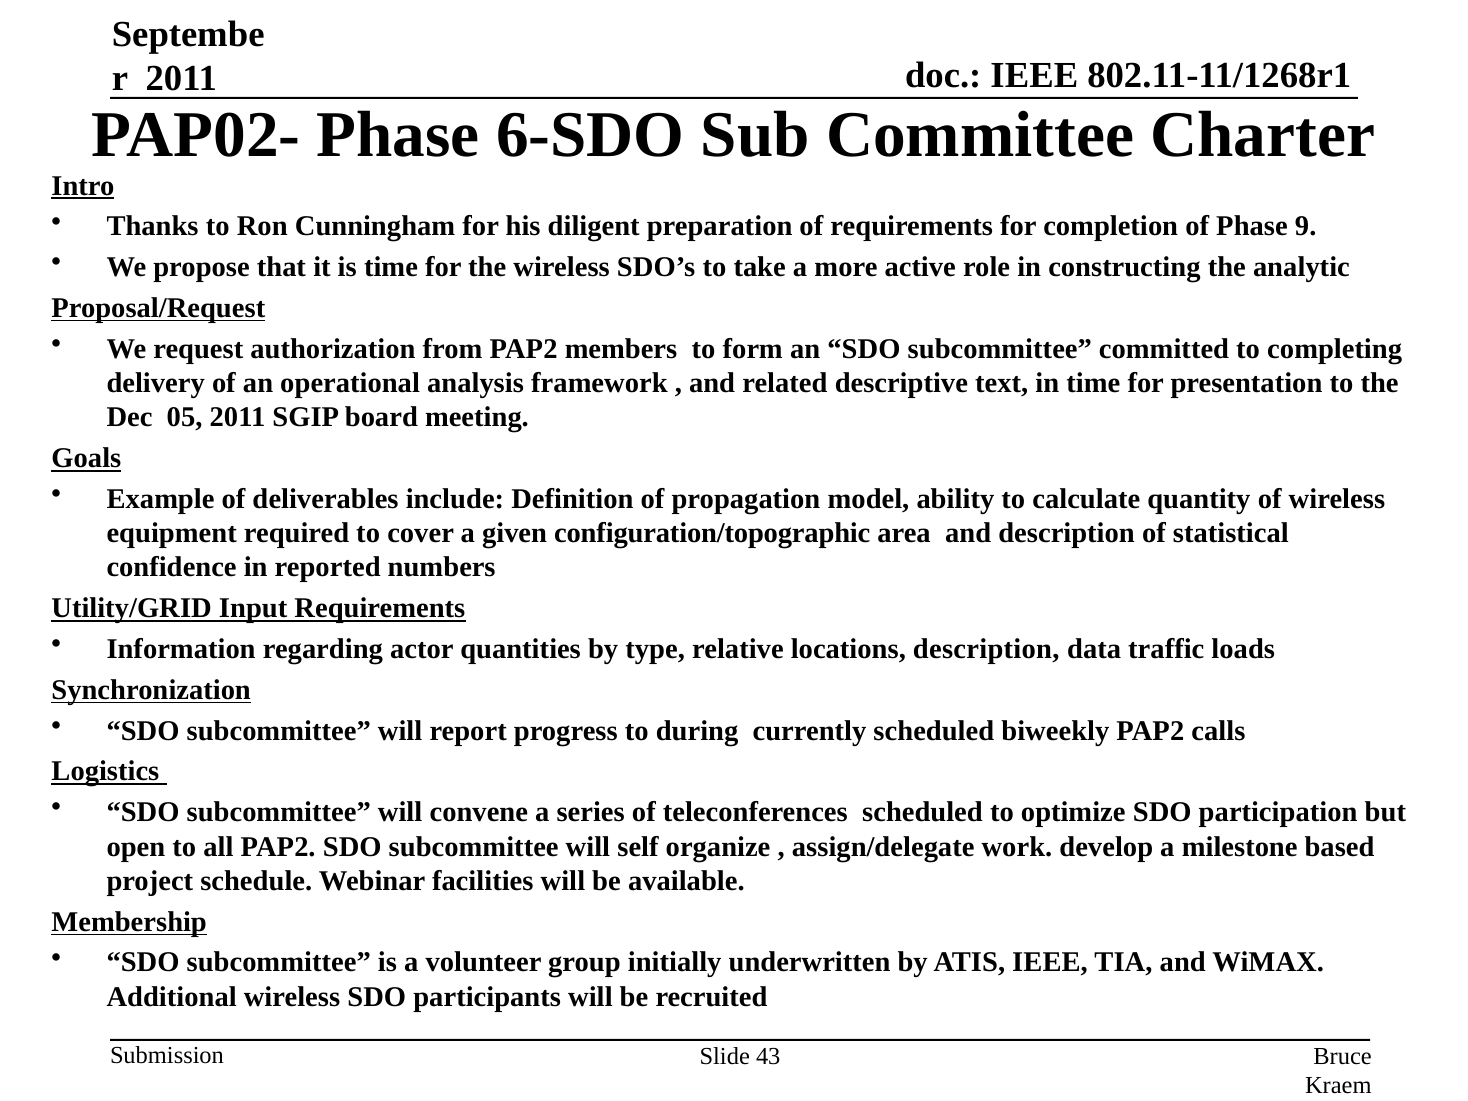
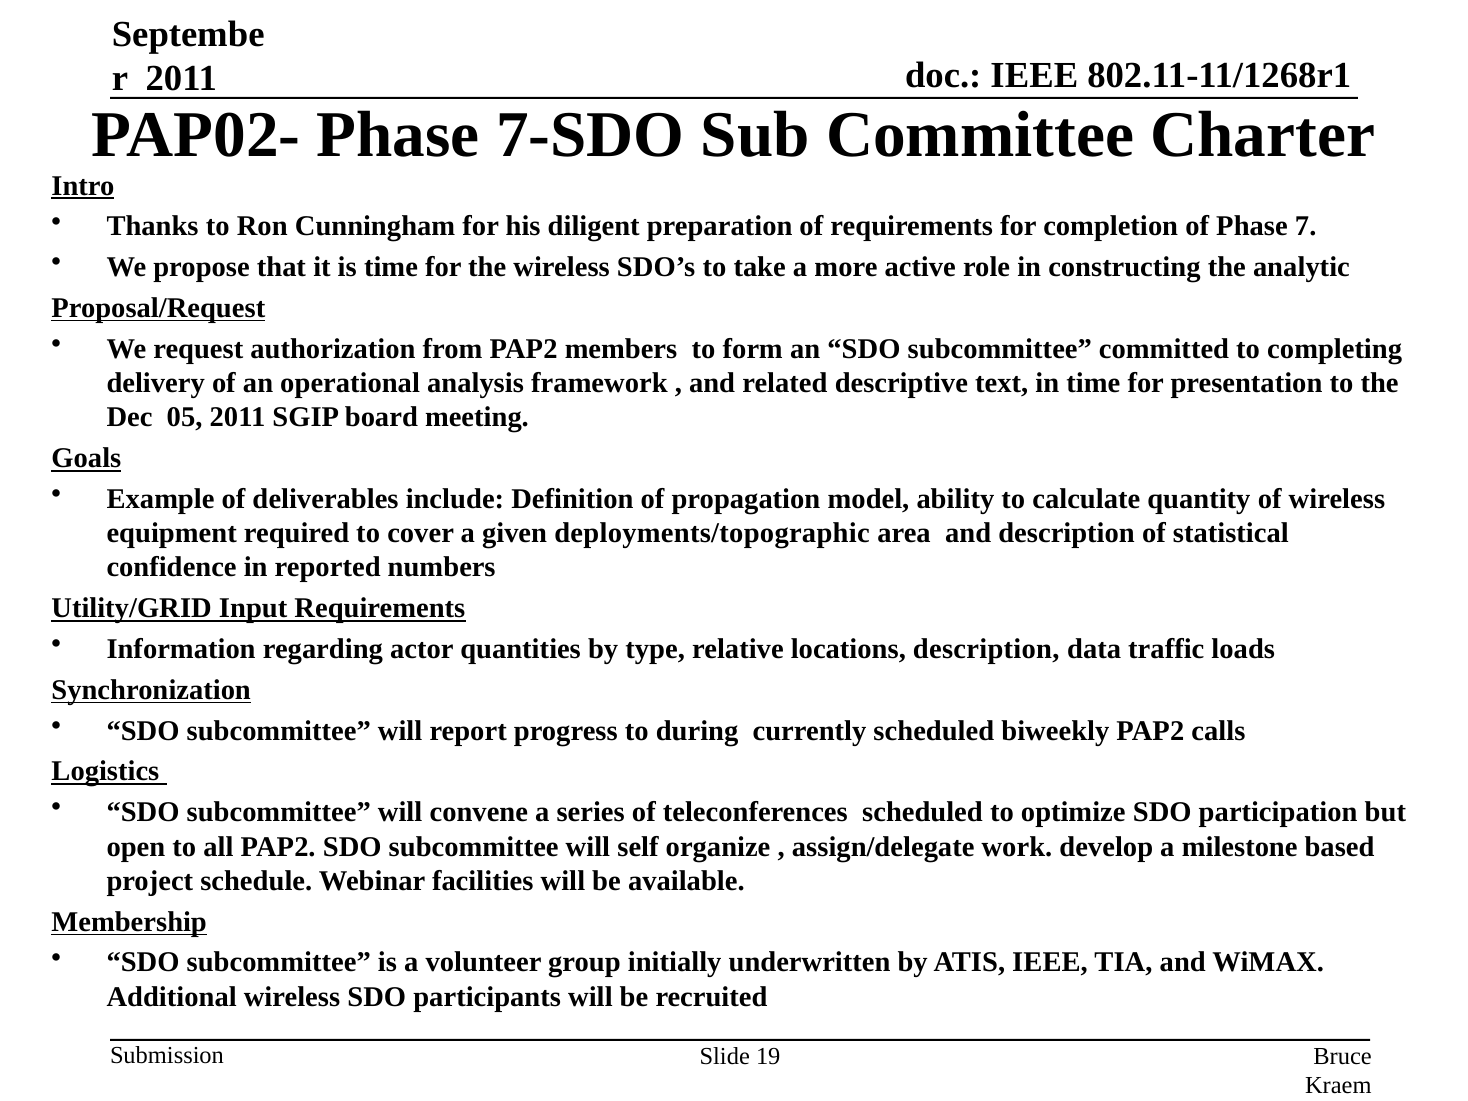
6-SDO: 6-SDO -> 7-SDO (590, 135)
9: 9 -> 7 (1306, 226)
configuration/topographic: configuration/topographic -> deployments/topographic (712, 533)
43: 43 -> 19 (768, 1056)
